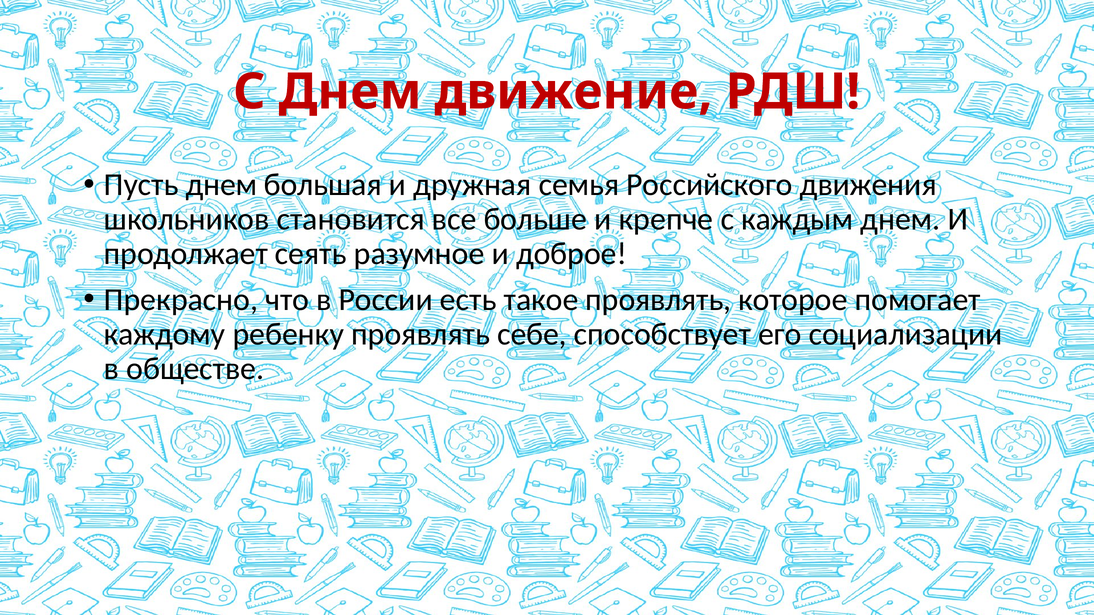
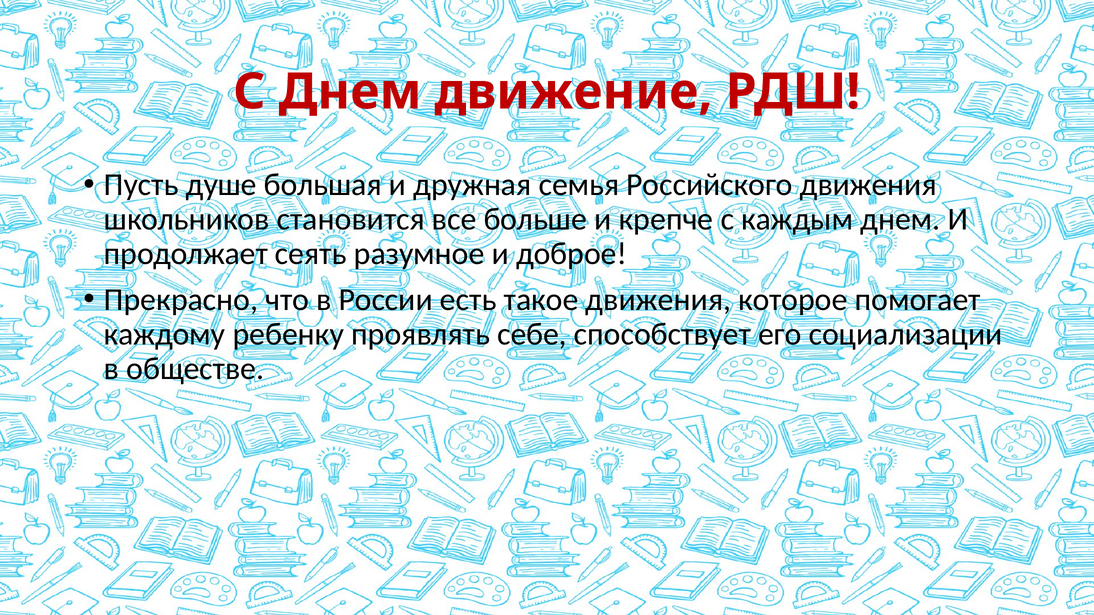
Пусть днем: днем -> душе (221, 185)
такое проявлять: проявлять -> движения (658, 300)
